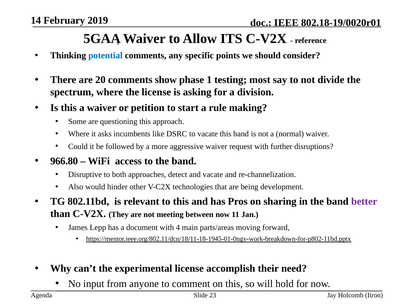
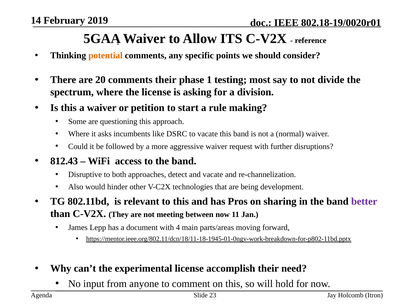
potential colour: blue -> orange (105, 55)
comments show: show -> their (166, 80)
966.80: 966.80 -> 812.43 (64, 161)
